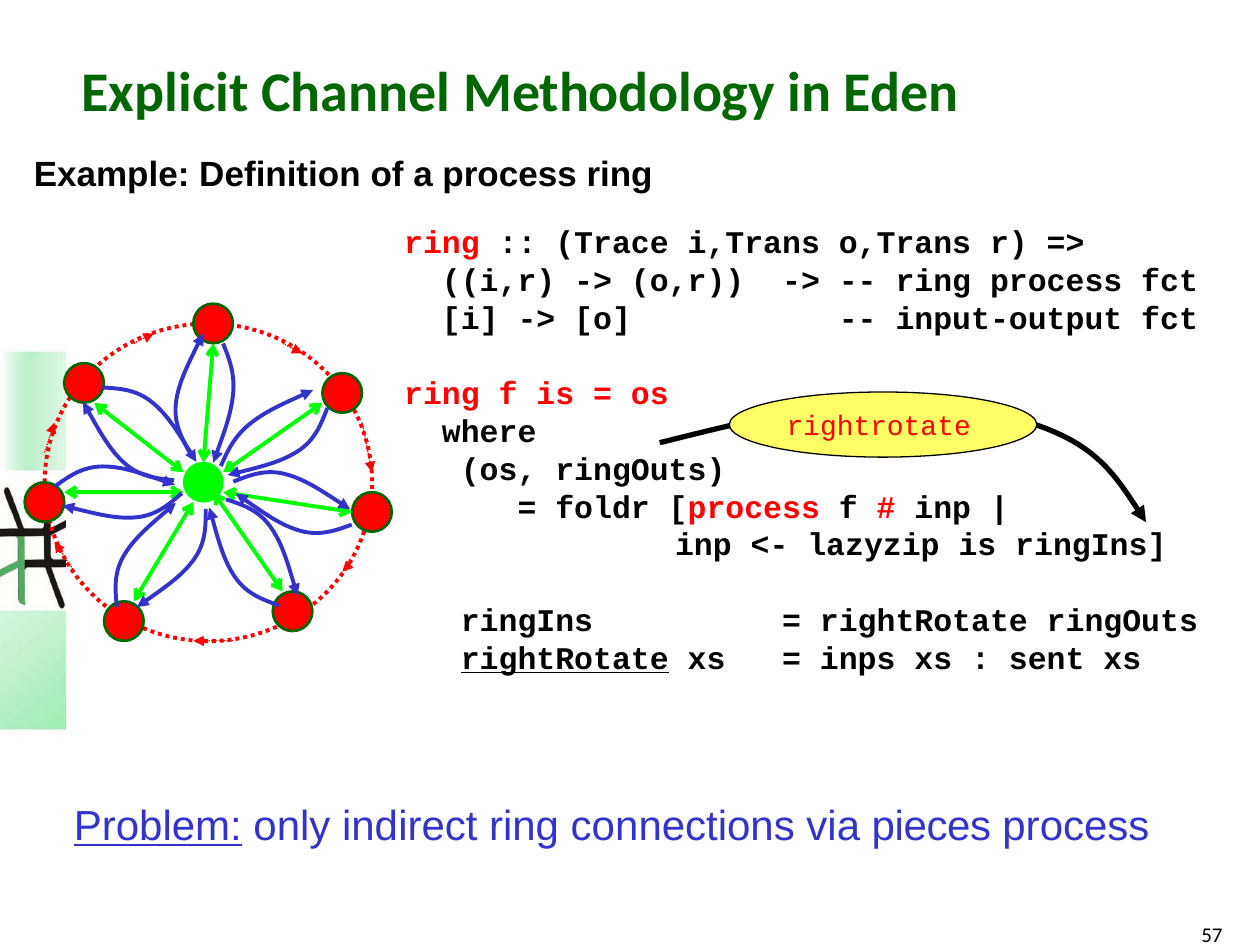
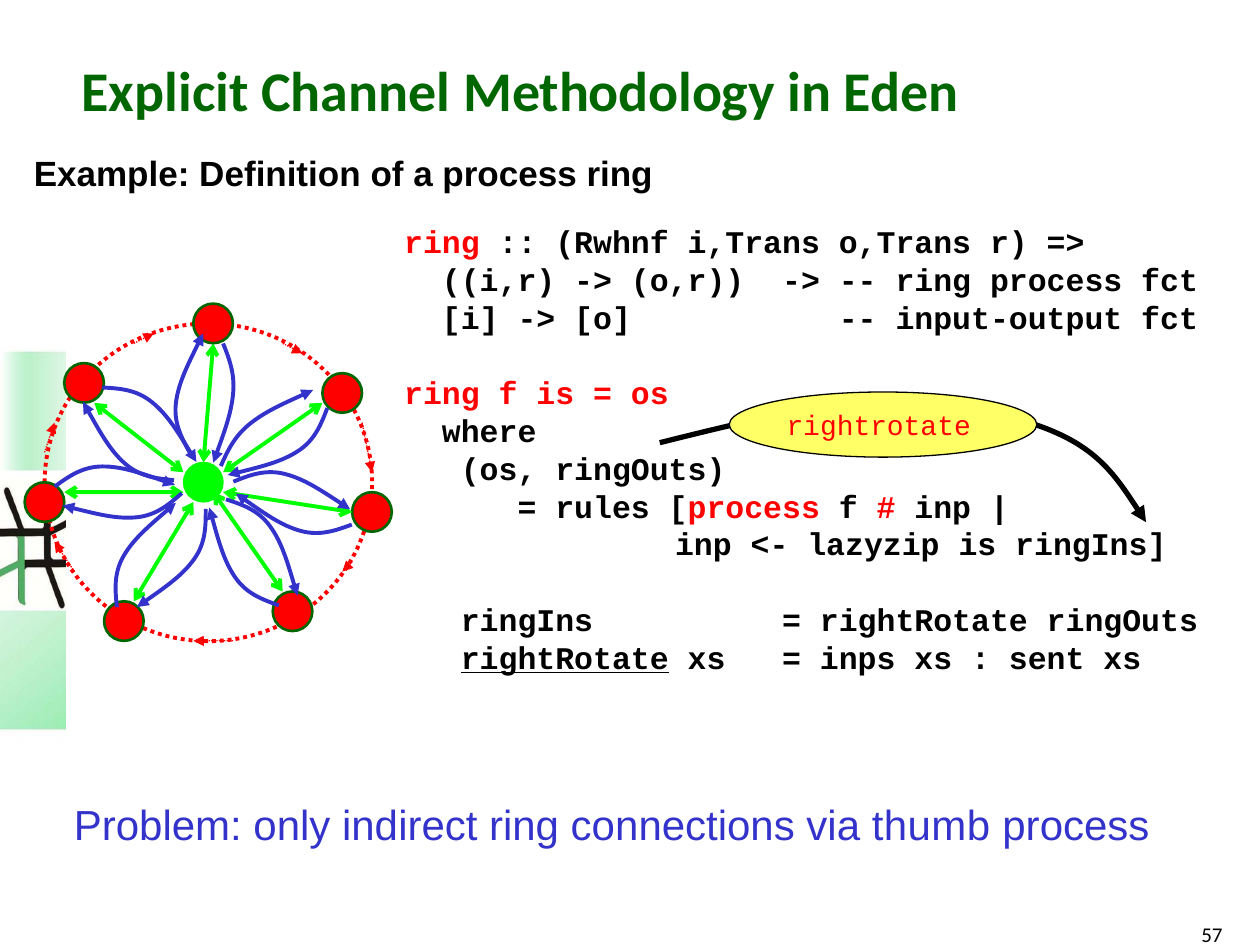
Trace: Trace -> Rwhnf (612, 243)
foldr: foldr -> rules (603, 508)
Problem underline: present -> none (158, 827)
pieces: pieces -> thumb (931, 827)
